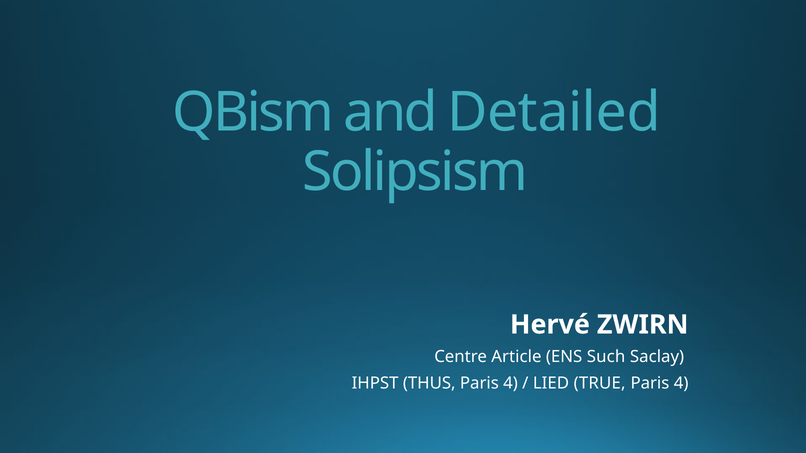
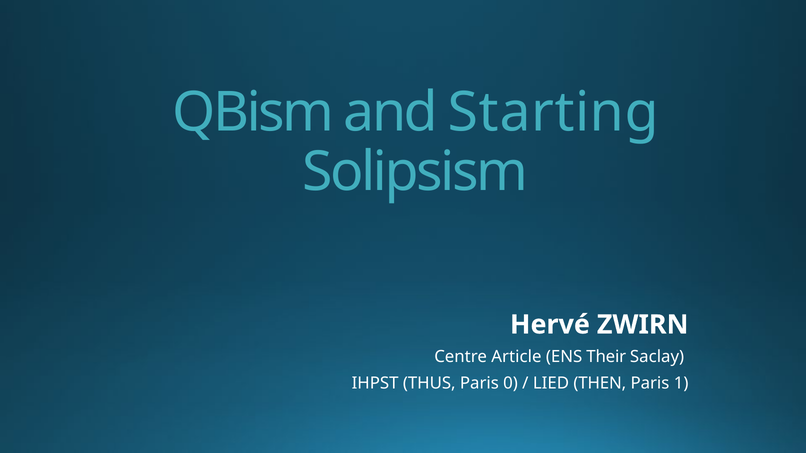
Detailed: Detailed -> Starting (553, 112)
Such: Such -> Their (606, 357)
4: 4 -> 0 (511, 383)
TRUE: TRUE -> THEN (600, 383)
4: 4 -> 1 (681, 383)
